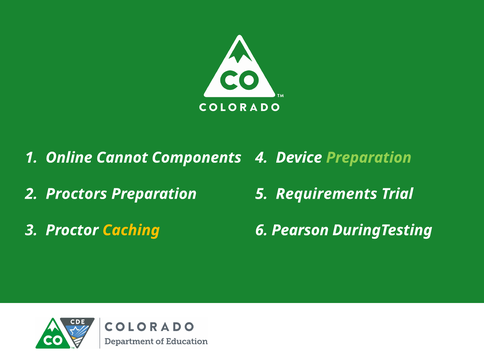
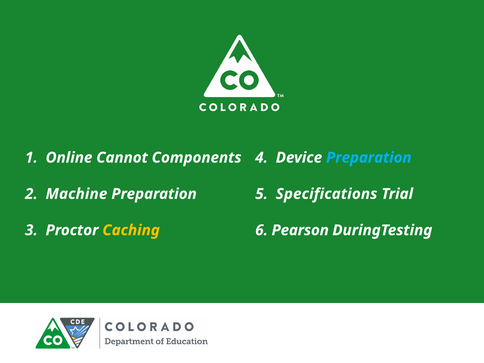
Preparation colour: light green -> light blue (369, 158)
Proctors: Proctors -> Machine (76, 194)
Requirements: Requirements -> Specifications (327, 194)
